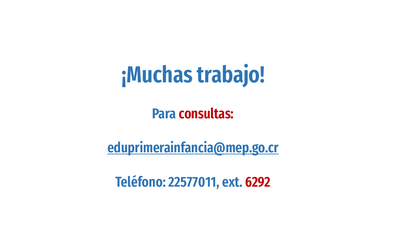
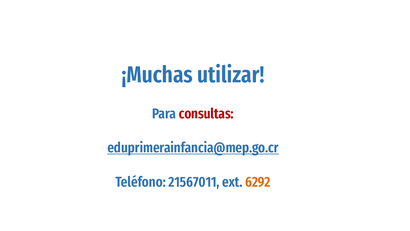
trabajo: trabajo -> utilizar (231, 75)
22577011: 22577011 -> 21567011 (194, 182)
6292 colour: red -> orange (258, 182)
